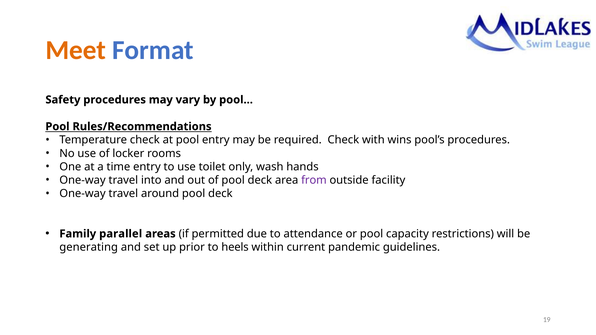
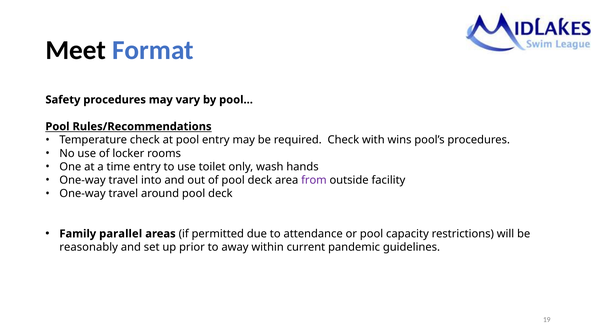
Meet colour: orange -> black (76, 50)
generating: generating -> reasonably (89, 247)
heels: heels -> away (235, 247)
